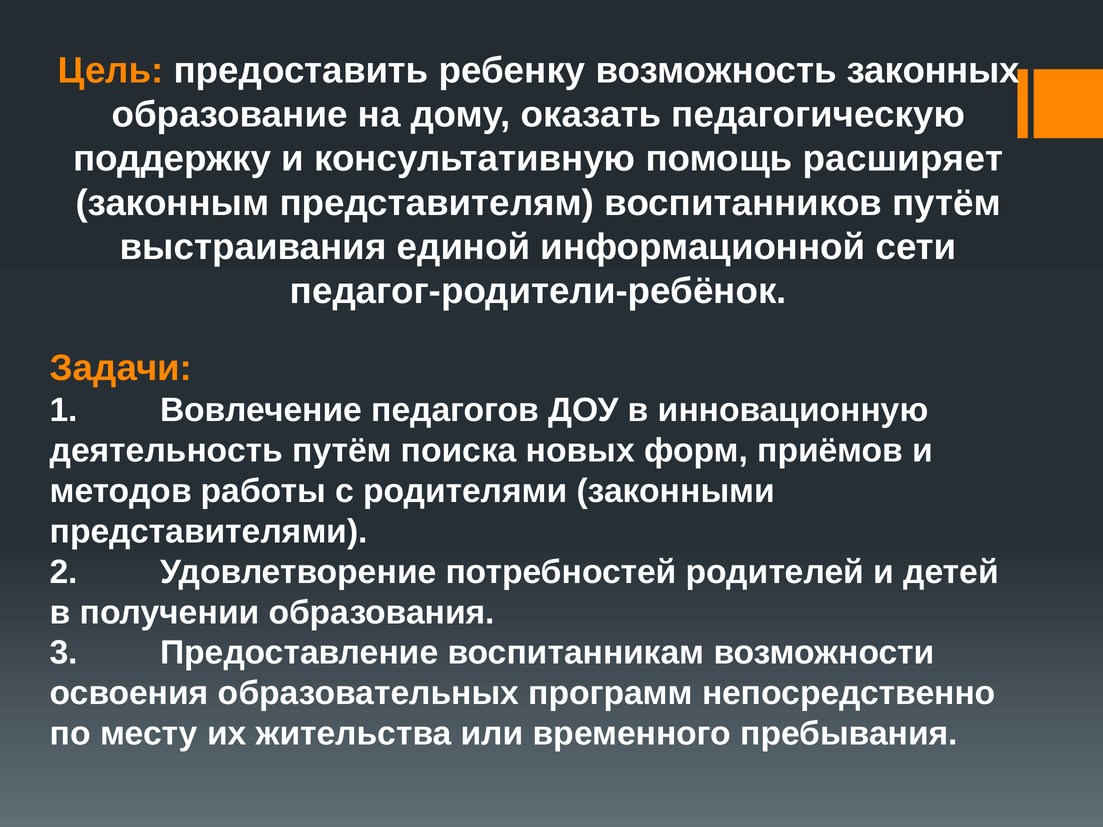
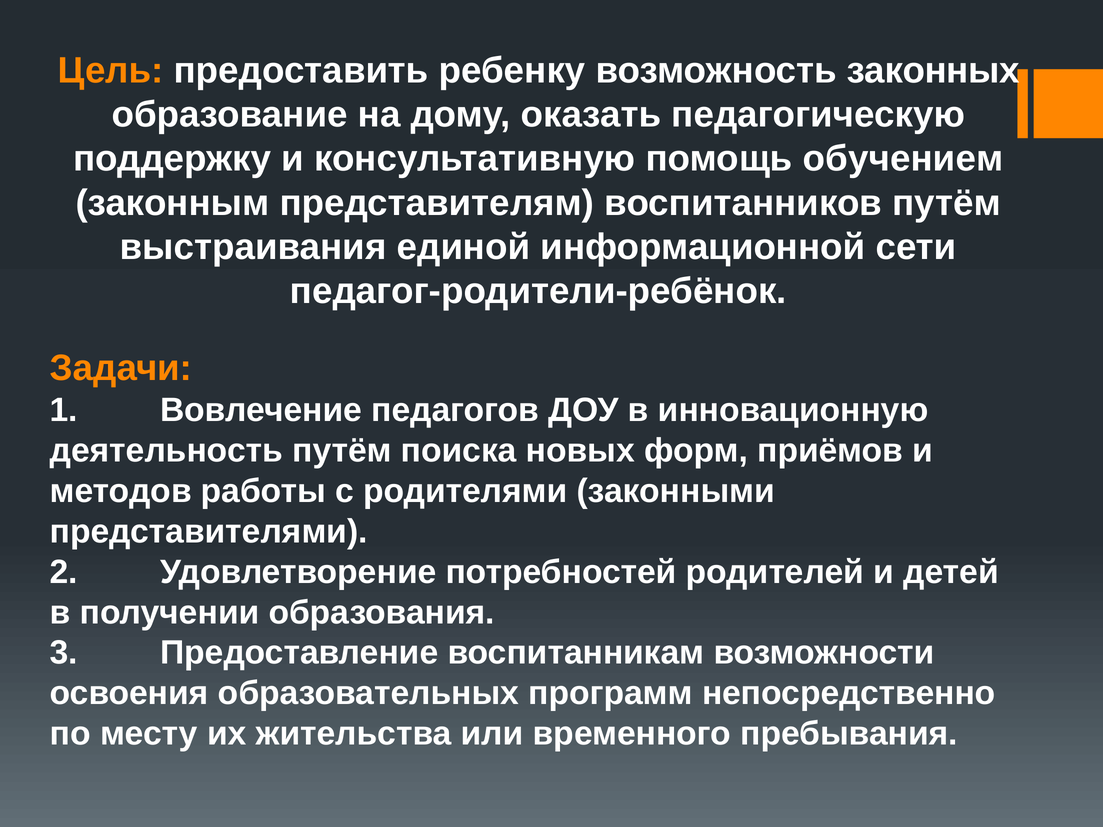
расширяет: расширяет -> обучением (903, 159)
